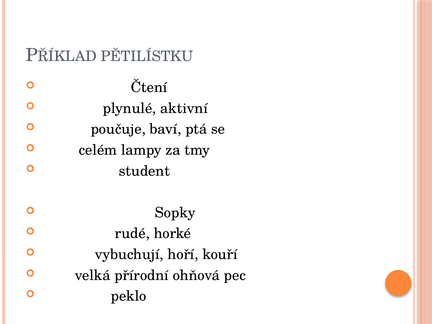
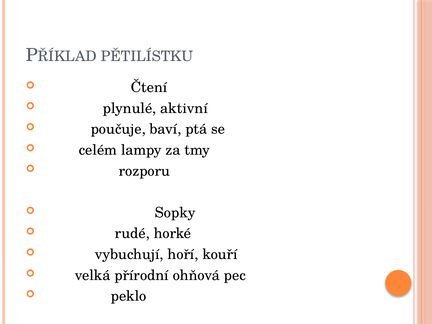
student: student -> rozporu (144, 171)
